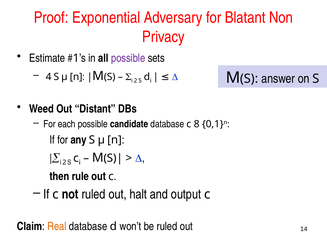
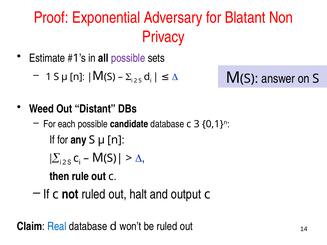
4: 4 -> 1 (49, 77)
8: 8 -> 3 (197, 124)
Real colour: orange -> blue (57, 227)
